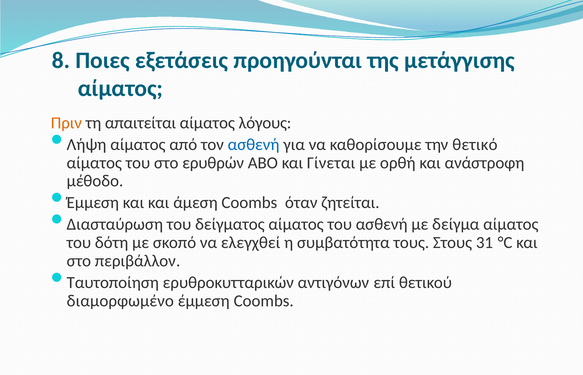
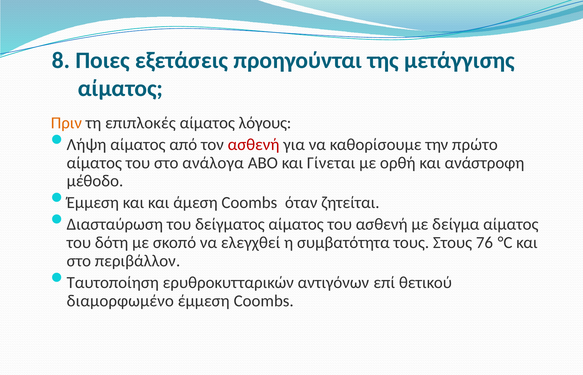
απαιτείται: απαιτείται -> επιπλοκές (140, 123)
ασθενή colour: blue -> red (254, 144)
θετικό: θετικό -> πρώτο (475, 144)
ερυθρών: ερυθρών -> ανάλογα (213, 163)
31: 31 -> 76 (484, 242)
